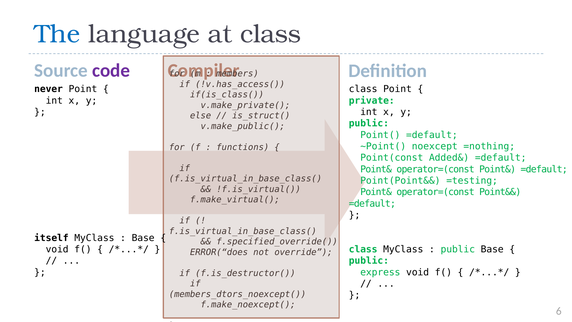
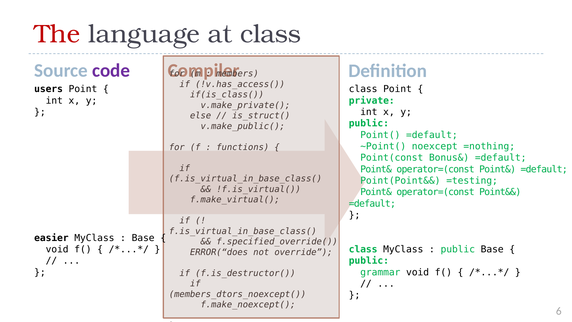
The colour: blue -> red (57, 34)
never: never -> users (49, 89)
Added&: Added& -> Bonus& (449, 158)
itself: itself -> easier (51, 238)
express: express -> grammar (380, 272)
